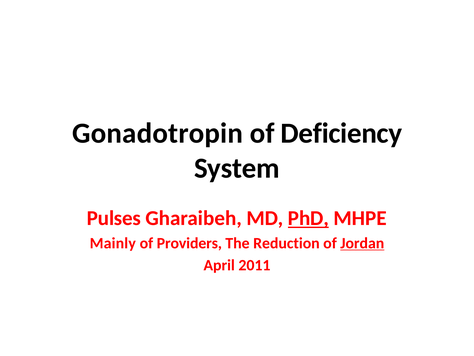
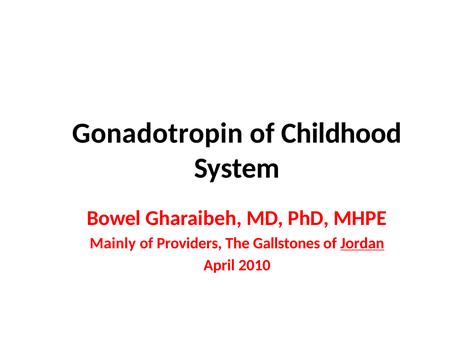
Deficiency: Deficiency -> Childhood (341, 133)
Pulses: Pulses -> Bowel (114, 218)
PhD underline: present -> none (308, 218)
Reduction: Reduction -> Gallstones (287, 243)
2011: 2011 -> 2010 (254, 265)
